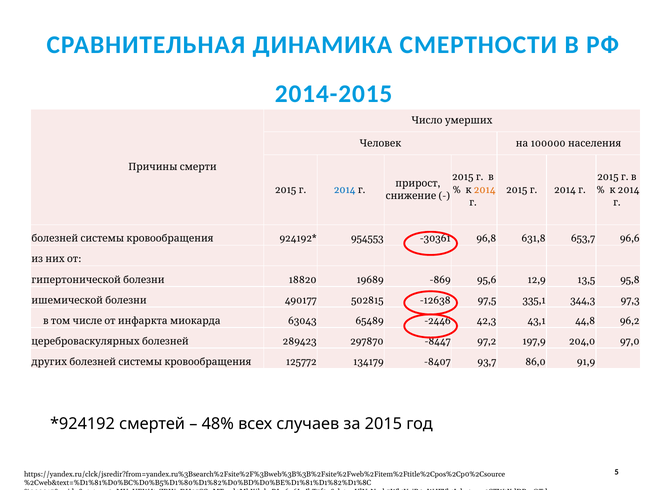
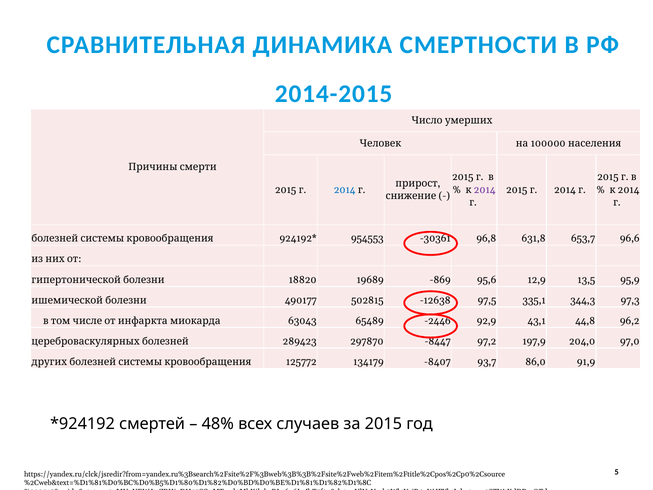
2014 colour: orange -> purple (485, 190)
95,8: 95,8 -> 95,9 (630, 280)
42,3: 42,3 -> 92,9 (487, 321)
